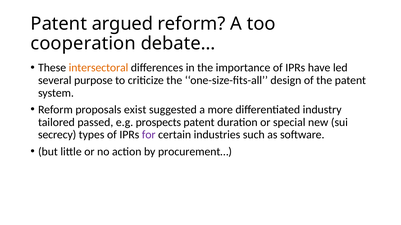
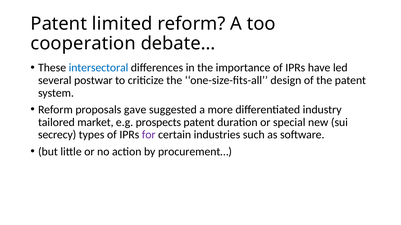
argued: argued -> limited (122, 24)
intersectoral colour: orange -> blue (99, 68)
purpose: purpose -> postwar (93, 80)
exist: exist -> gave (135, 110)
passed: passed -> market (95, 123)
